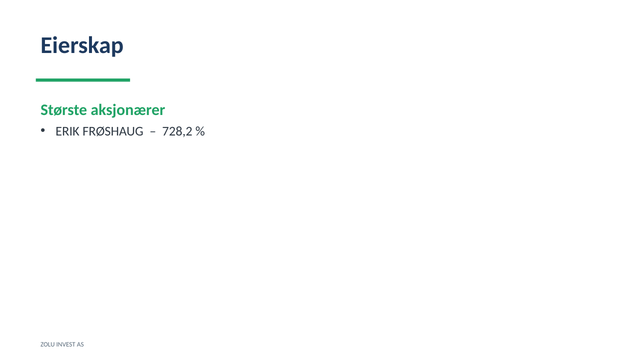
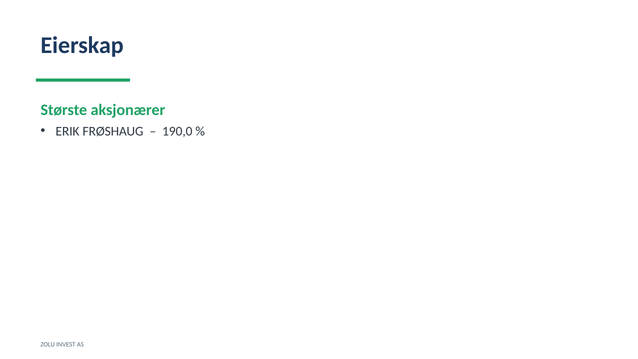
728,2: 728,2 -> 190,0 (177, 131)
